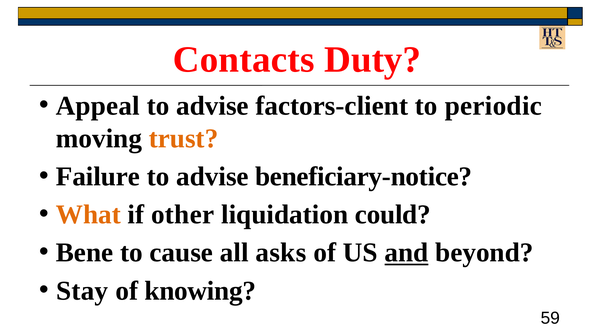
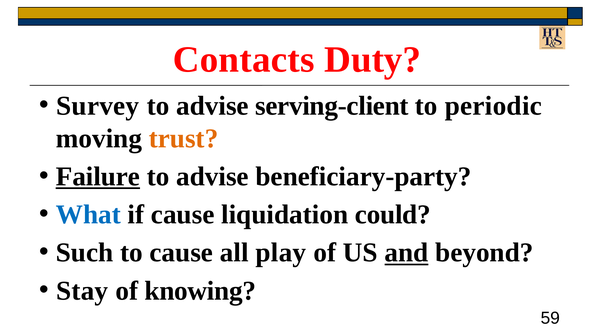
Appeal: Appeal -> Survey (98, 106)
factors-client: factors-client -> serving-client (332, 106)
Failure underline: none -> present (98, 177)
beneficiary-notice: beneficiary-notice -> beneficiary-party (364, 177)
What colour: orange -> blue (88, 215)
if other: other -> cause (183, 215)
Bene: Bene -> Such (85, 253)
asks: asks -> play (281, 253)
